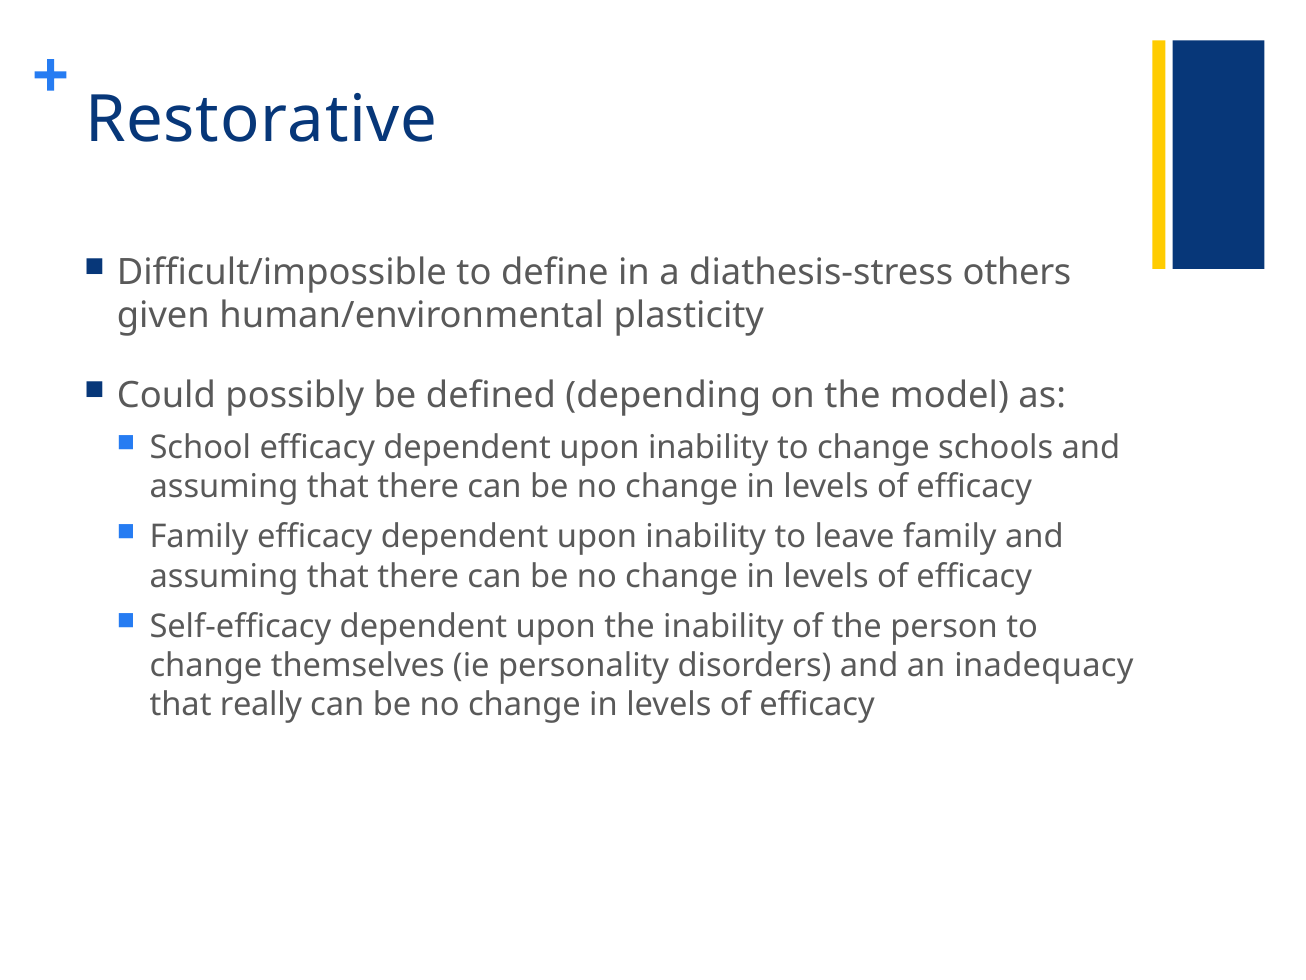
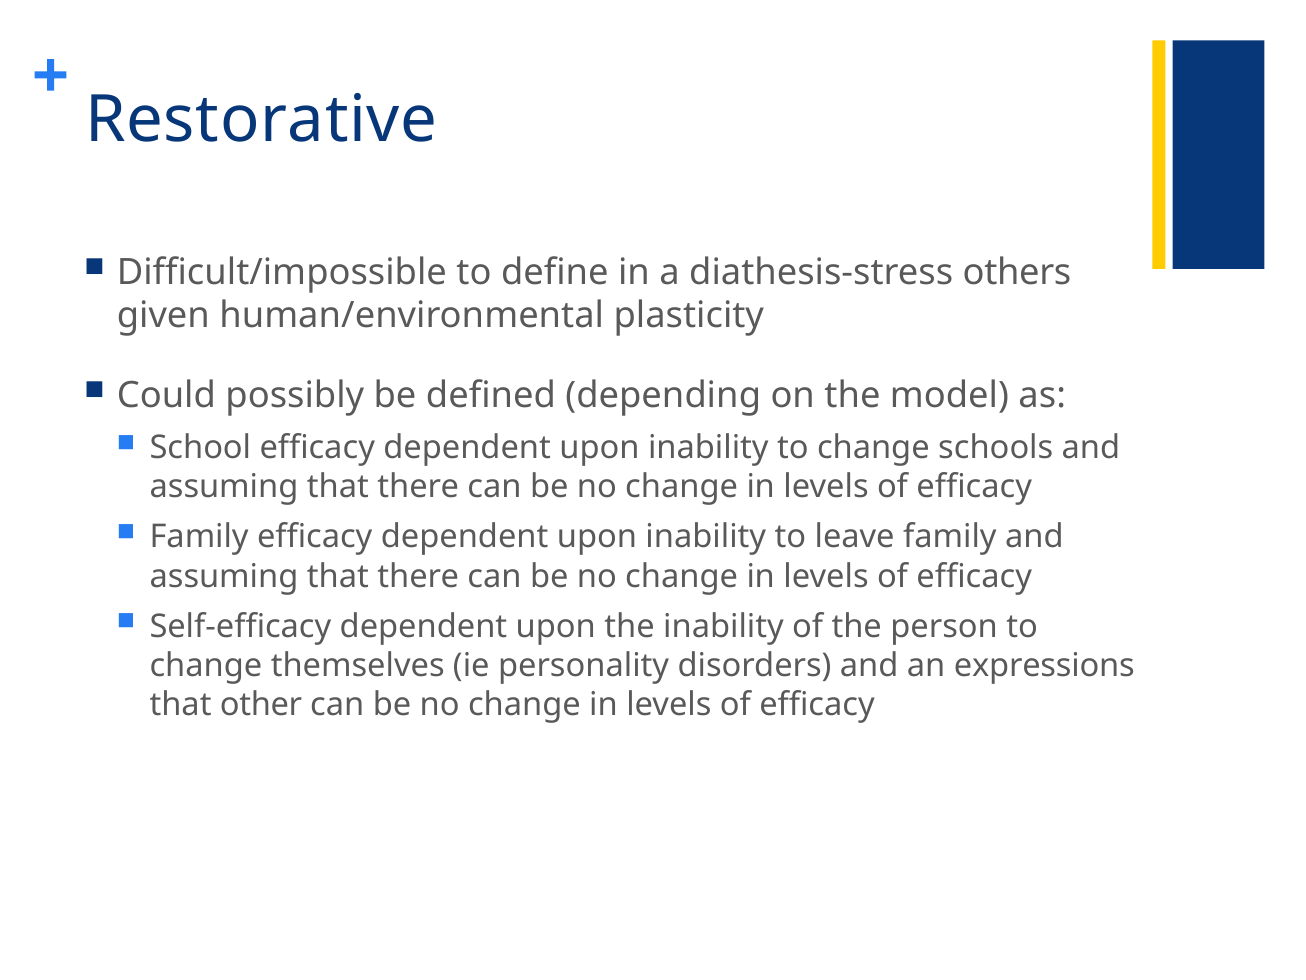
inadequacy: inadequacy -> expressions (1044, 665)
really: really -> other (261, 704)
